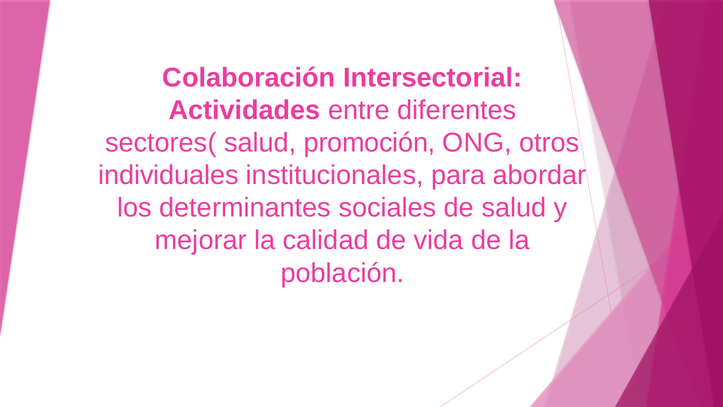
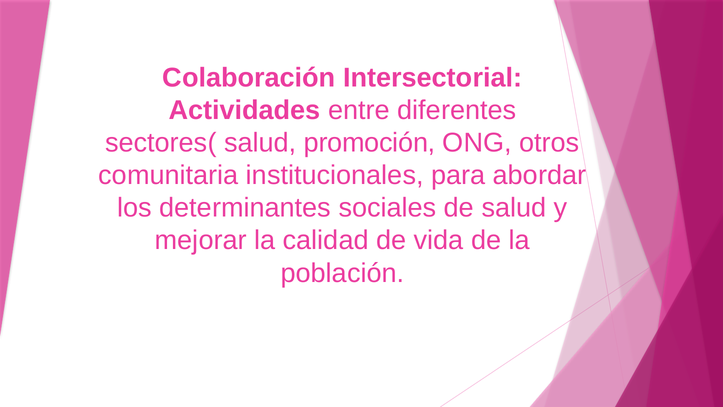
individuales: individuales -> comunitaria (168, 175)
